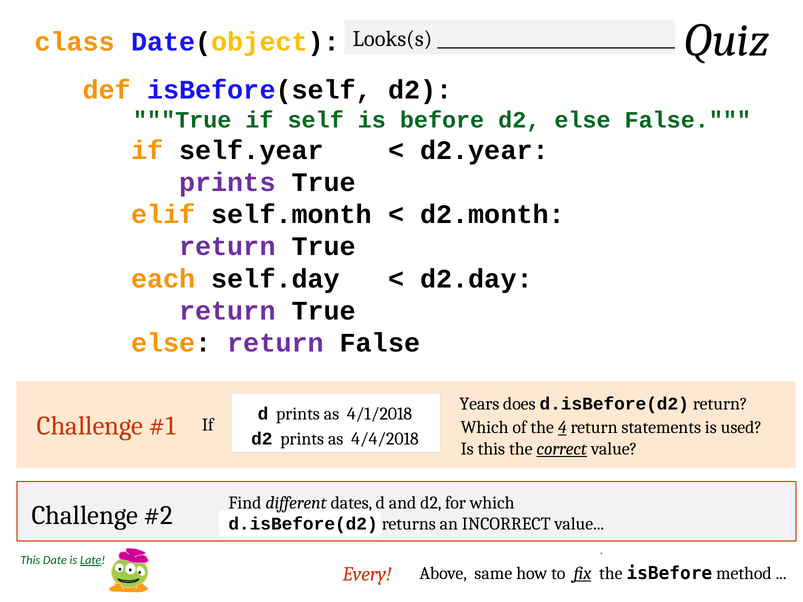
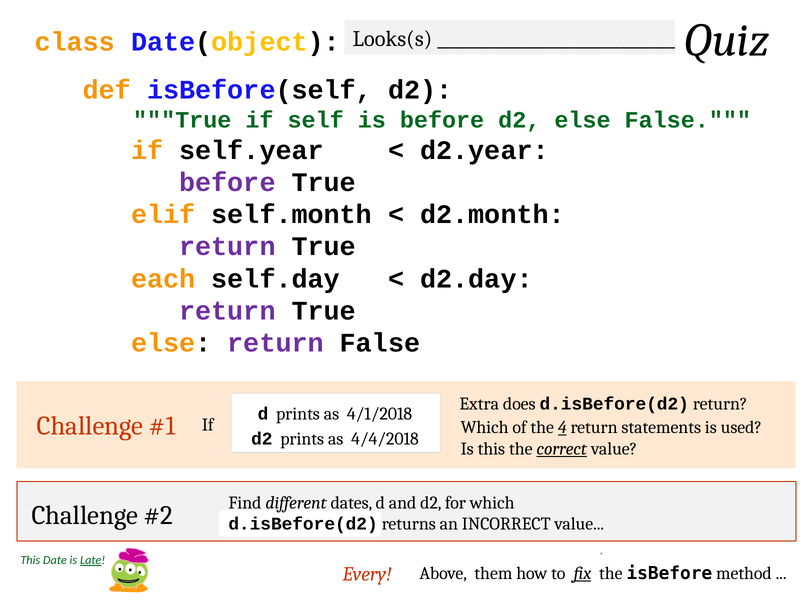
prints: prints -> before (227, 182)
Years: Years -> Extra (479, 404)
same: same -> them (493, 574)
